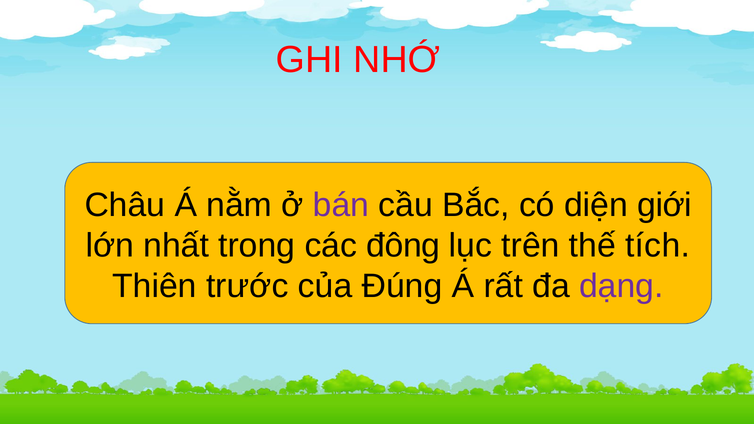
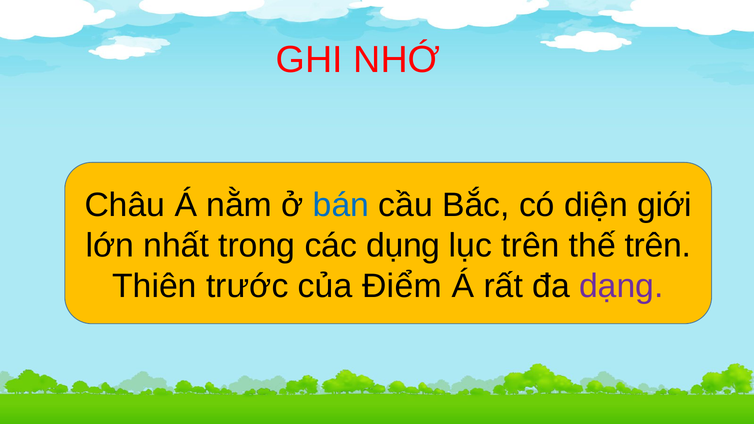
bán colour: purple -> blue (341, 205)
đông: đông -> dụng (403, 245)
thế tích: tích -> trên (658, 245)
Đúng: Đúng -> Điểm (402, 286)
